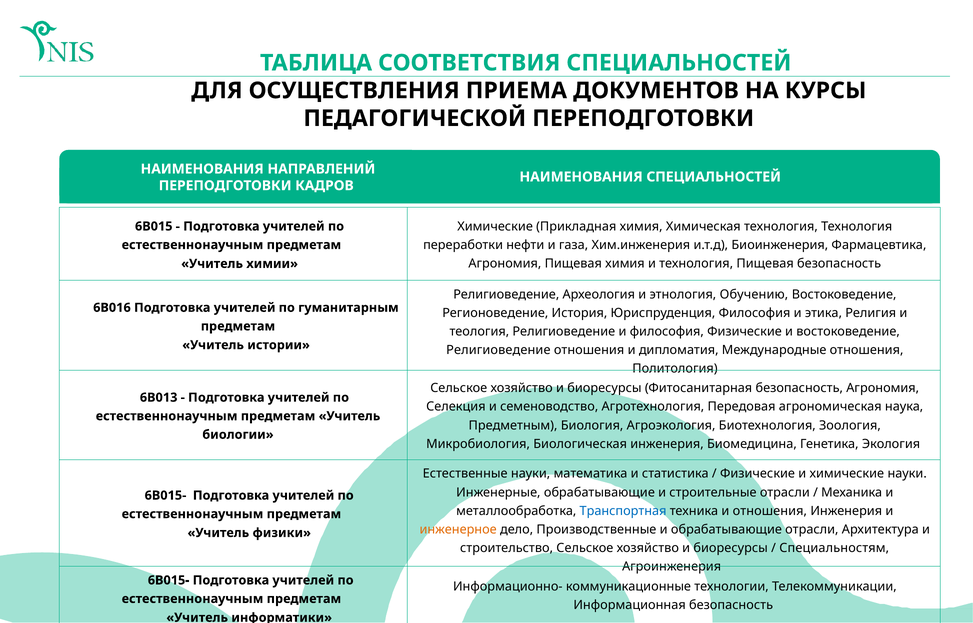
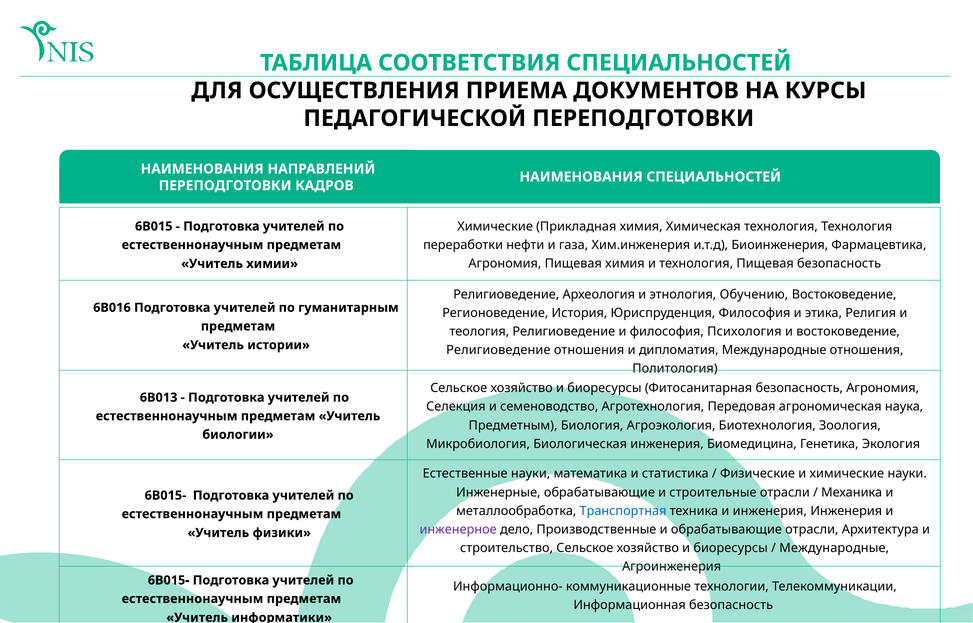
философия Физические: Физические -> Психология (744, 331)
и отношения: отношения -> инженерия (770, 511)
инженерное colour: orange -> purple (458, 529)
Специальностям: Специальностям -> Международные (834, 548)
